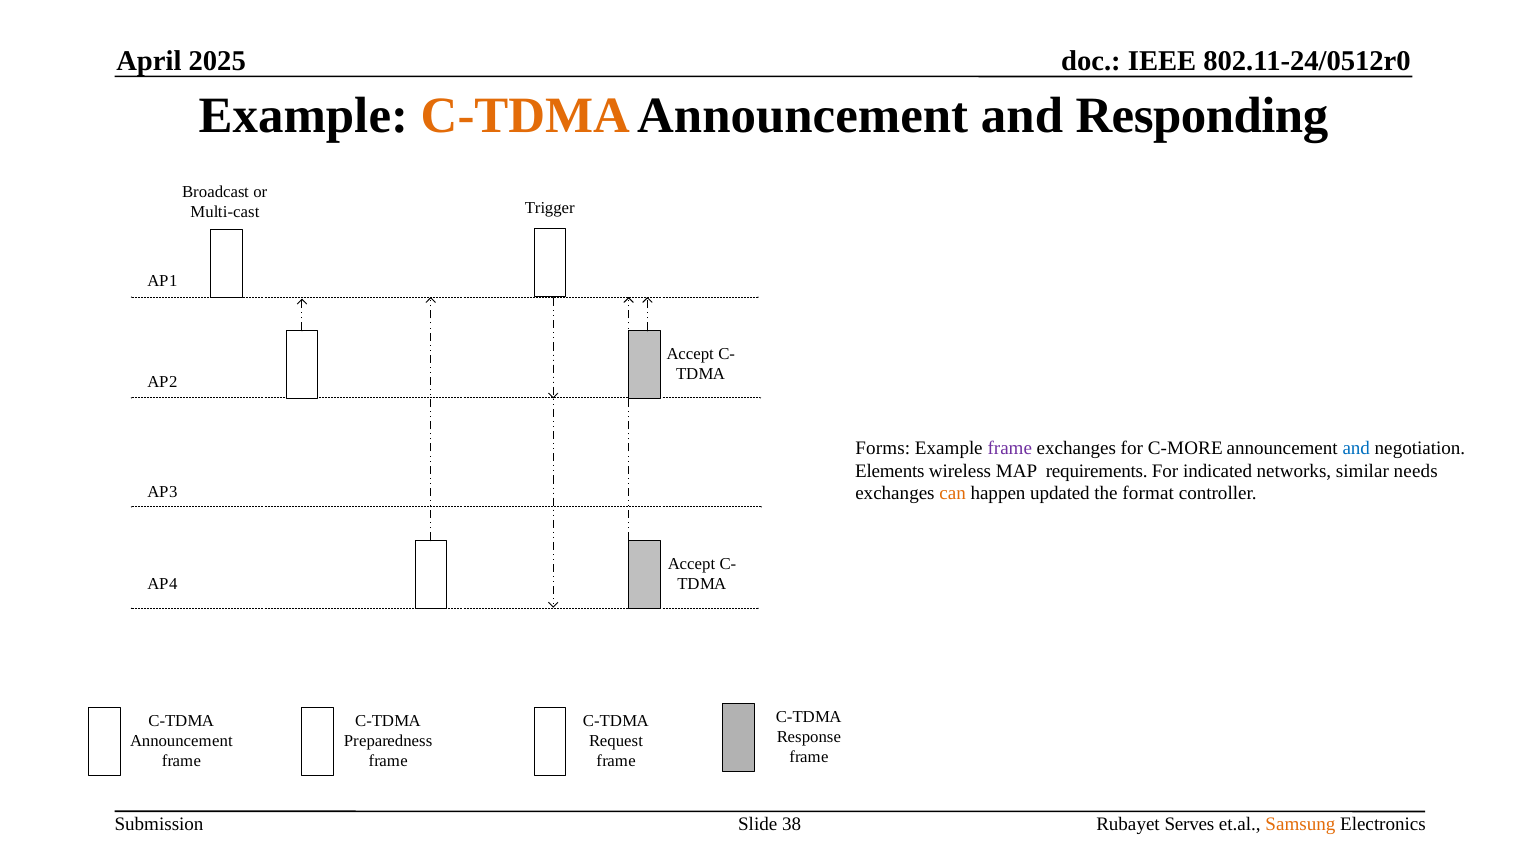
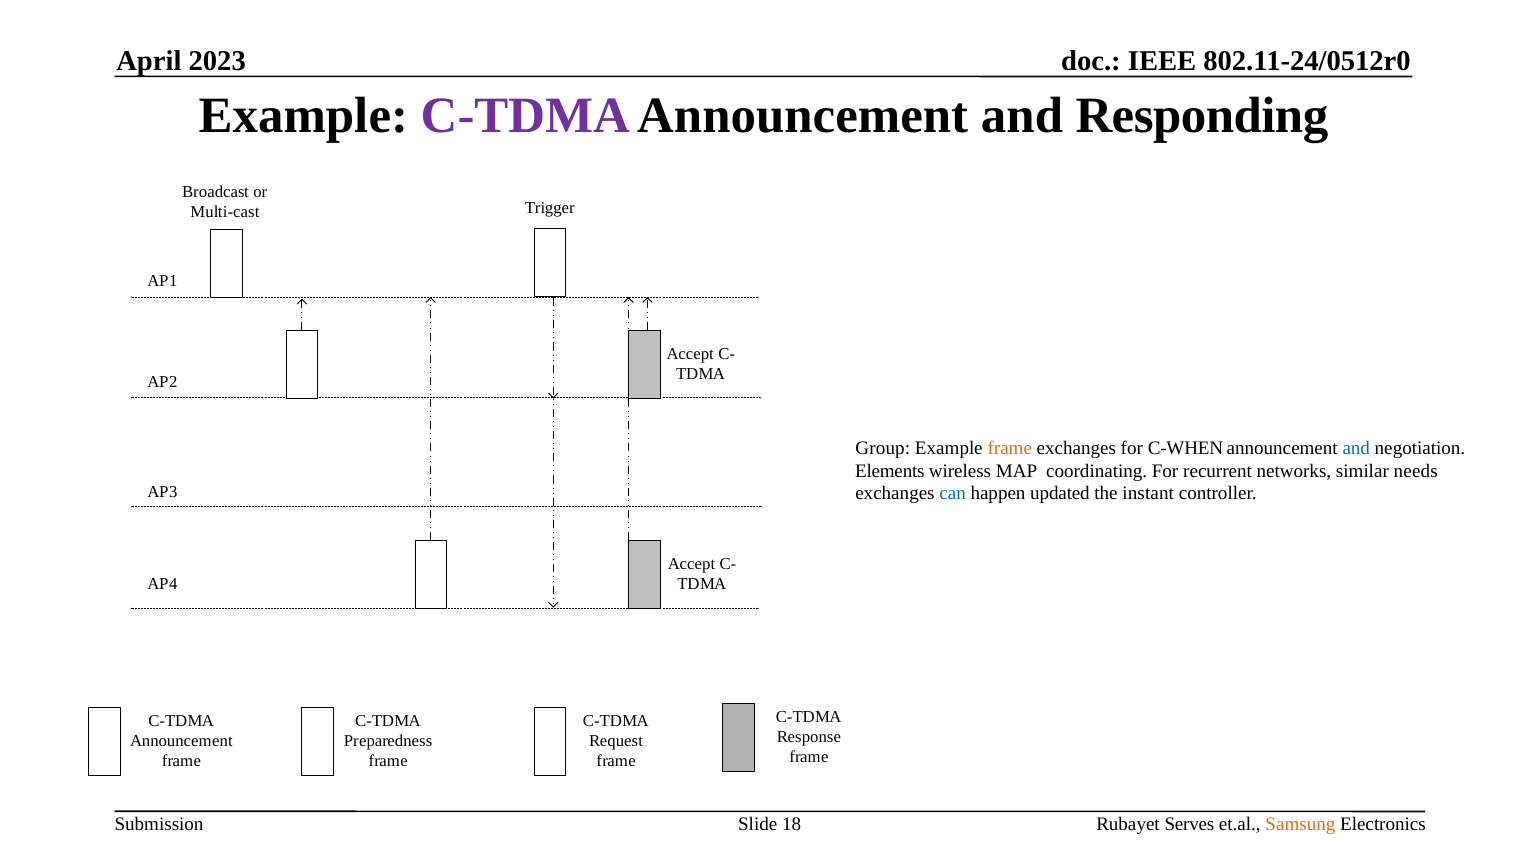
2025: 2025 -> 2023 (217, 61)
C-TDMA colour: orange -> purple (525, 116)
Forms: Forms -> Group (883, 448)
frame colour: purple -> orange (1010, 448)
C-MORE: C-MORE -> C-WHEN (1185, 448)
requirements: requirements -> coordinating (1097, 471)
indicated: indicated -> recurrent (1218, 471)
can colour: orange -> blue (953, 494)
format: format -> instant (1148, 494)
38: 38 -> 18 (792, 824)
